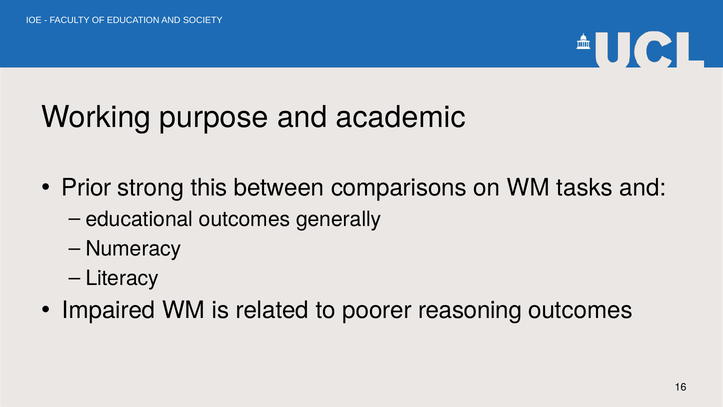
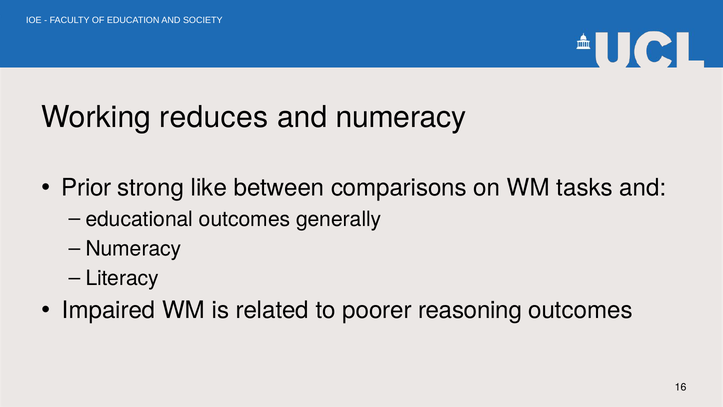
purpose: purpose -> reduces (214, 117)
and academic: academic -> numeracy (401, 117)
this: this -> like (209, 188)
